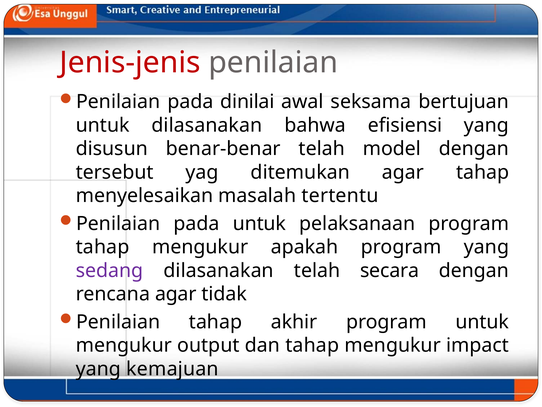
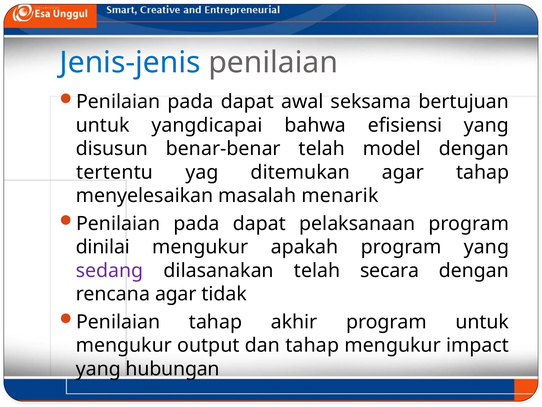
Jenis-jenis colour: red -> blue (130, 63)
dinilai: dinilai -> dapat (247, 102)
untuk dilasanakan: dilasanakan -> yangdicapai (207, 125)
tersebut: tersebut -> tertentu (115, 172)
tertentu: tertentu -> menarik (340, 195)
untuk: untuk -> dapat (259, 223)
tahap: tahap -> dinilai (103, 247)
kemajuan: kemajuan -> hubungan (173, 369)
